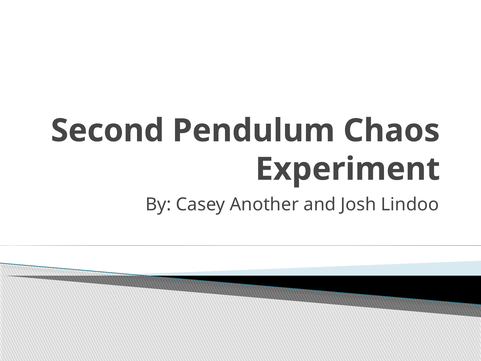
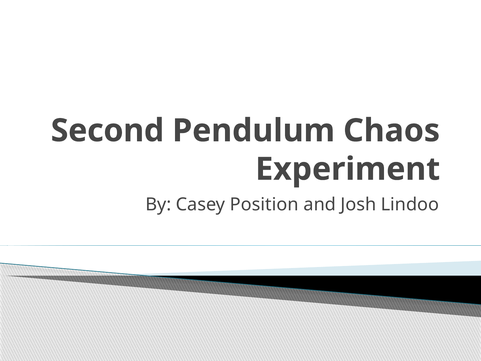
Another: Another -> Position (264, 204)
